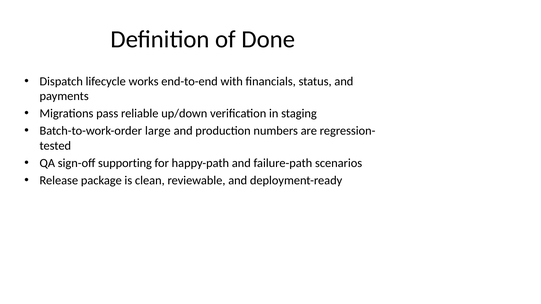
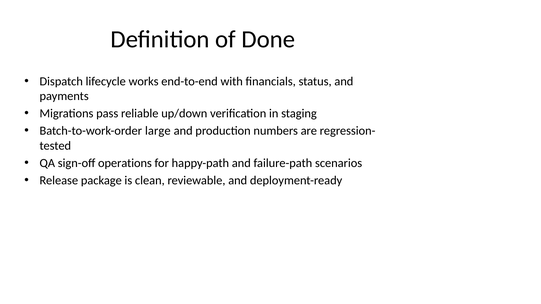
supporting: supporting -> operations (125, 163)
